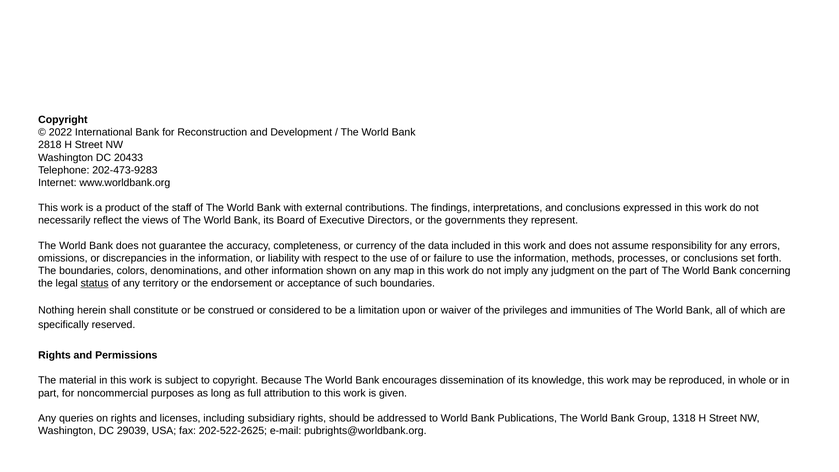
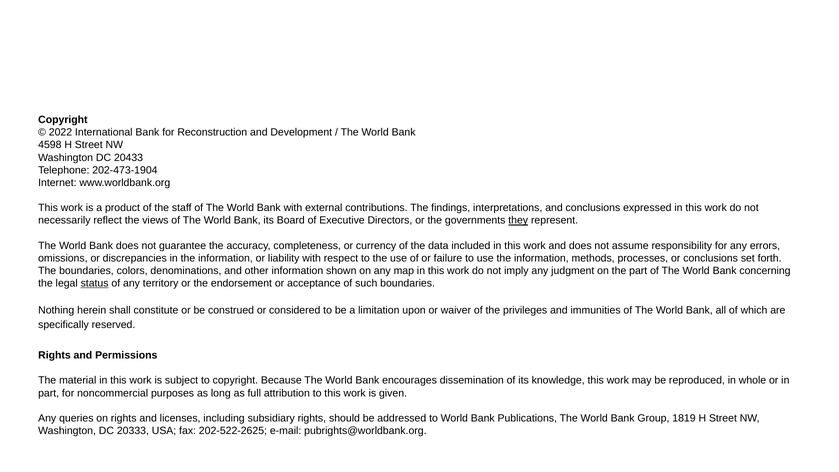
2818: 2818 -> 4598 (50, 145)
202-473-9283: 202-473-9283 -> 202-473-1904 (125, 170)
they underline: none -> present (518, 220)
1318: 1318 -> 1819 (684, 418)
29039: 29039 -> 20333 (133, 431)
